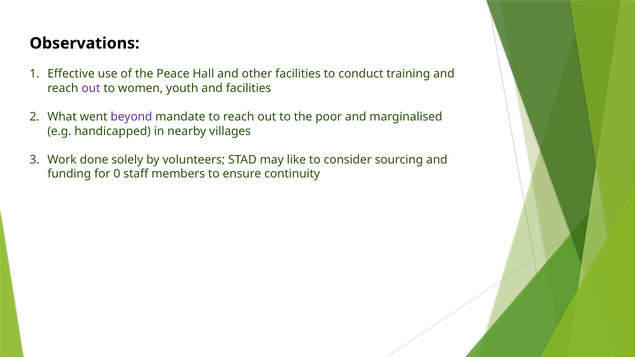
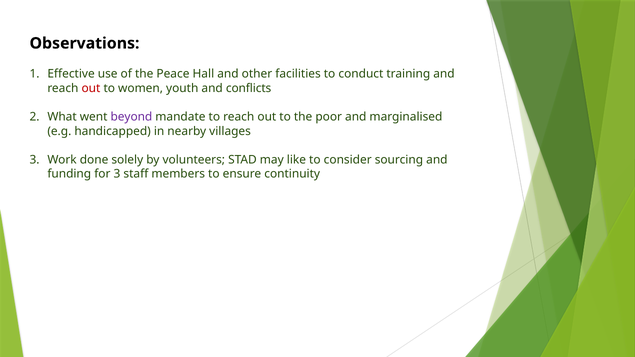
out colour: purple -> red (91, 88)
and facilities: facilities -> conflicts (249, 88)
for 0: 0 -> 3 (117, 174)
